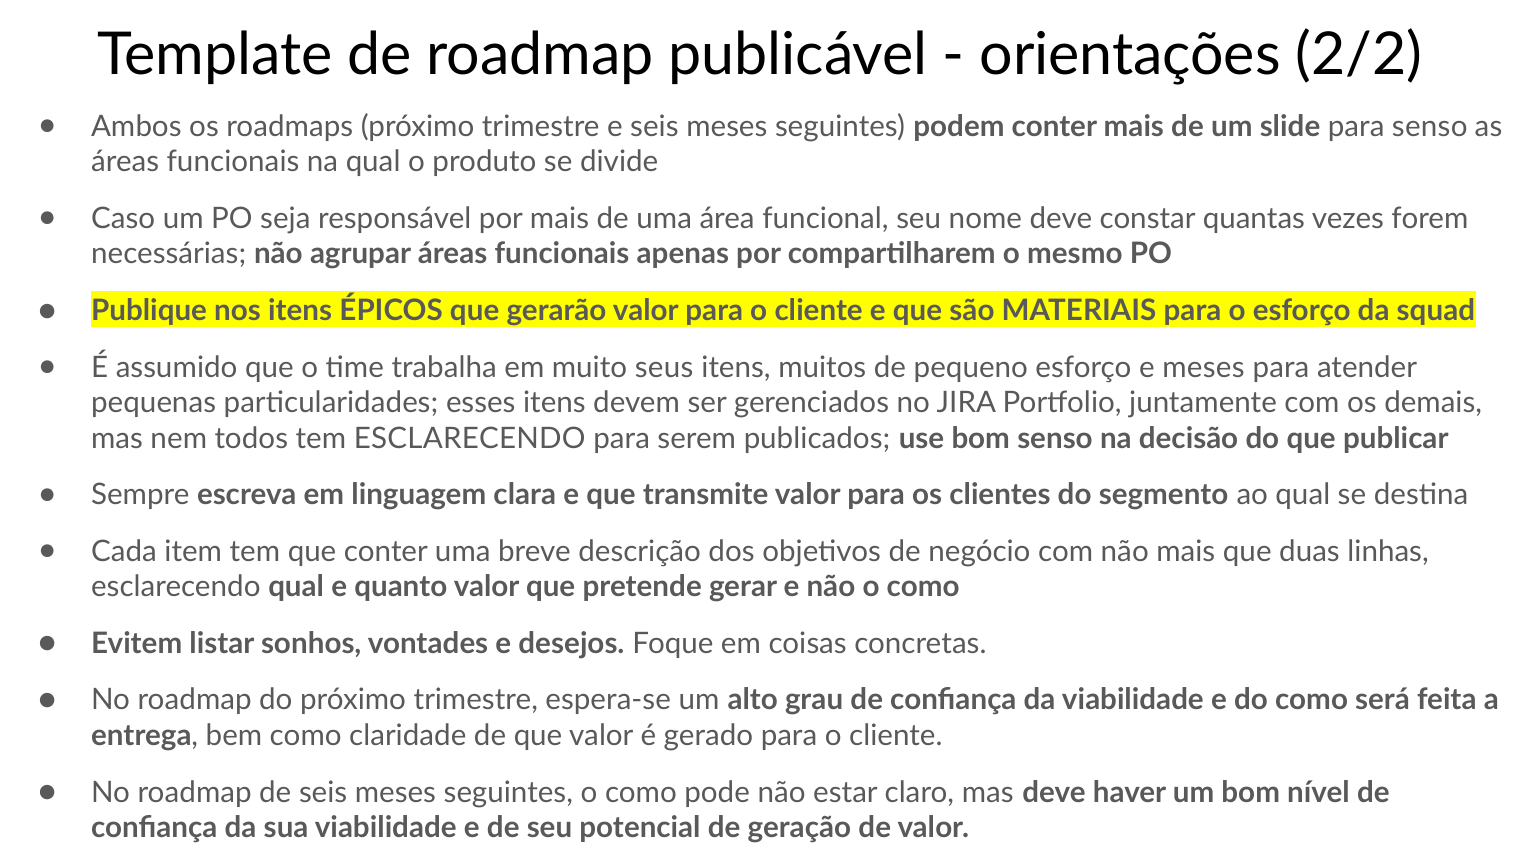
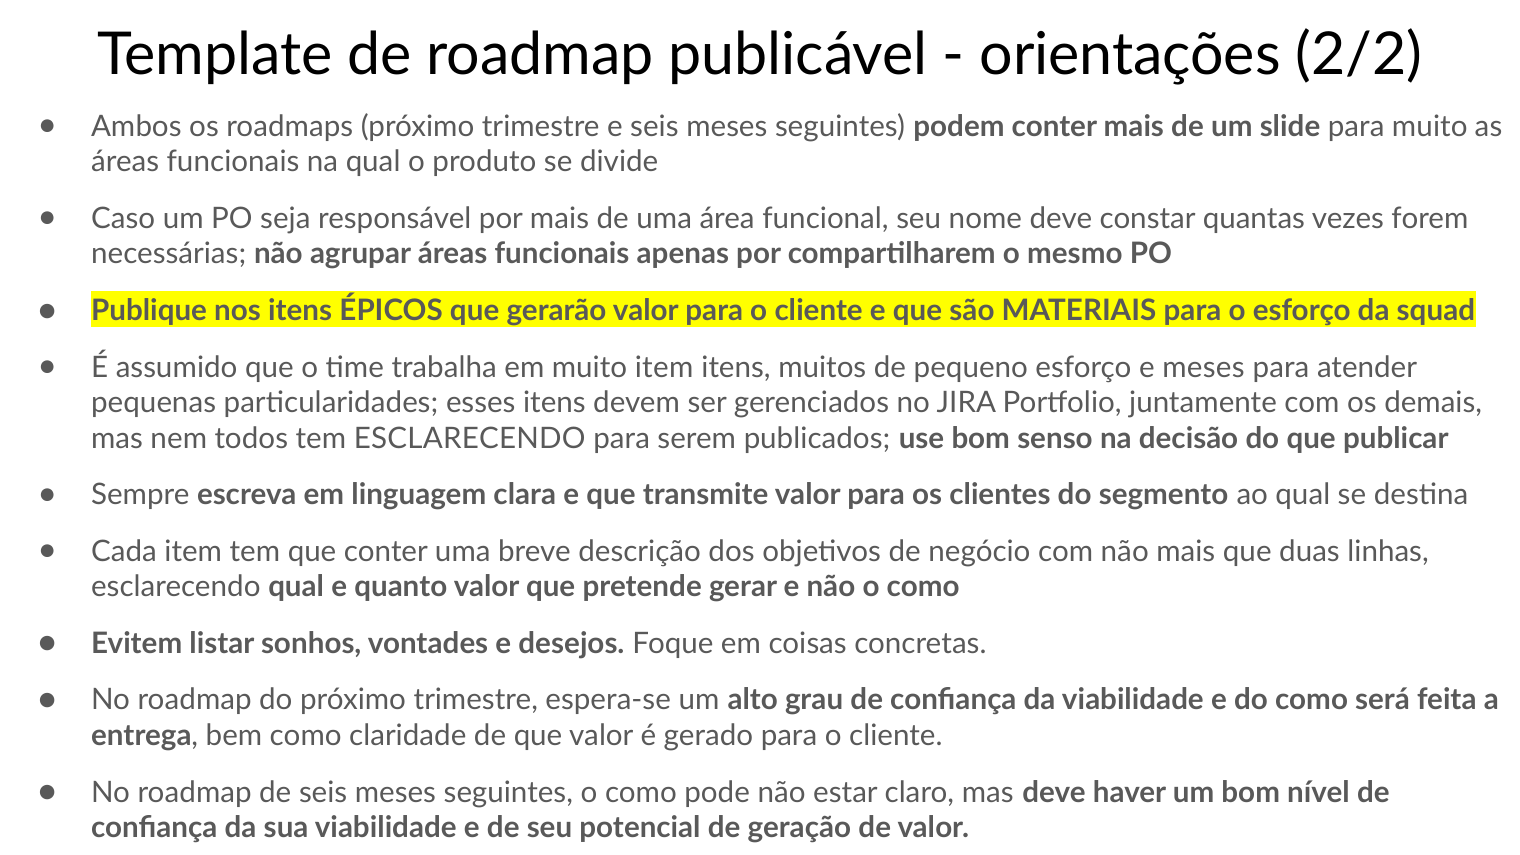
para senso: senso -> muito (1430, 127)
muito seus: seus -> item (664, 367)
